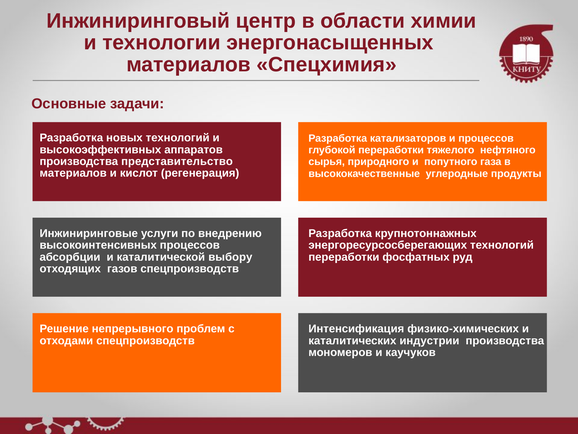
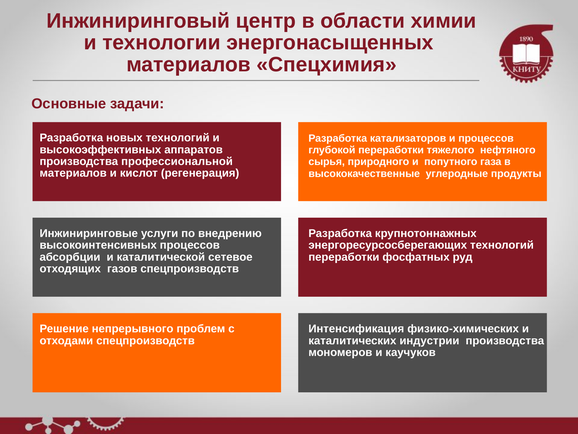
представительство: представительство -> профессиональной (177, 161)
выбору: выбору -> сетевое (230, 257)
